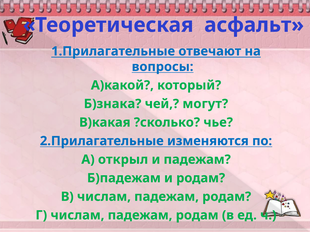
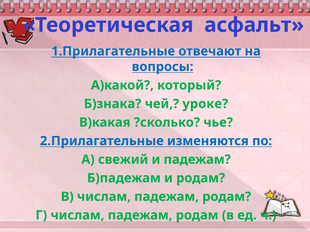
могут: могут -> уроке (205, 104)
открыл: открыл -> свежий (123, 160)
